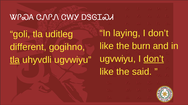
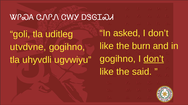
laying: laying -> asked (127, 33)
different: different -> utvdvne (28, 47)
ugvwiyu: ugvwiyu -> gogihno (118, 59)
tla underline: present -> none (15, 60)
